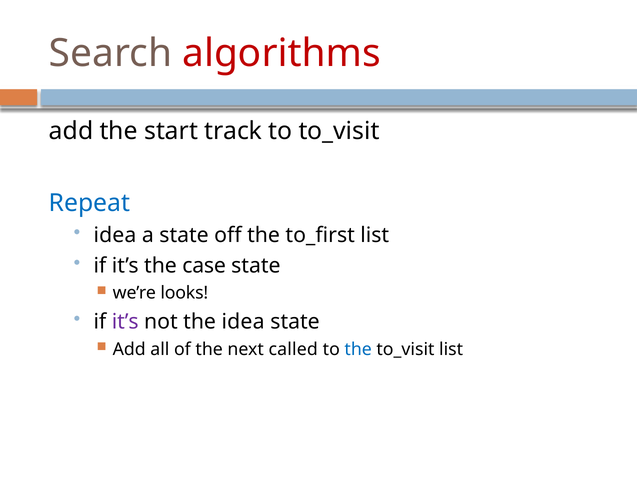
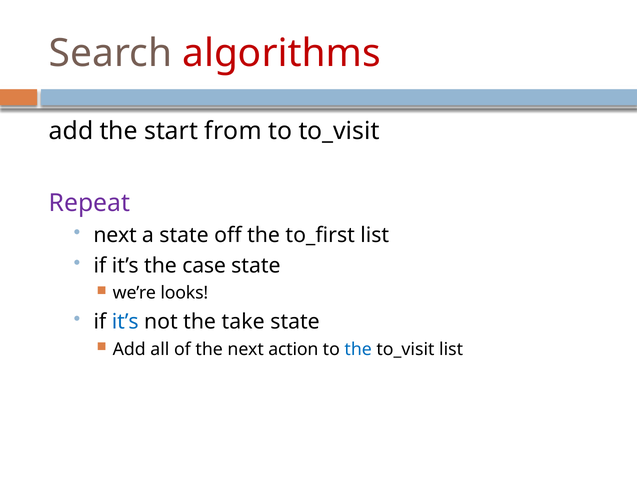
track: track -> from (233, 131)
Repeat colour: blue -> purple (90, 203)
idea: idea -> next (115, 235)
it’s colour: purple -> blue (125, 321)
the idea: idea -> take (243, 321)
called: called -> action (293, 349)
